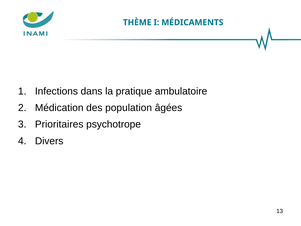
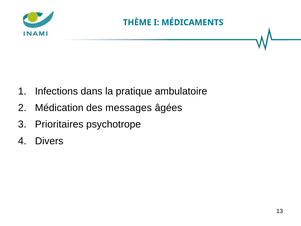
population: population -> messages (129, 108)
